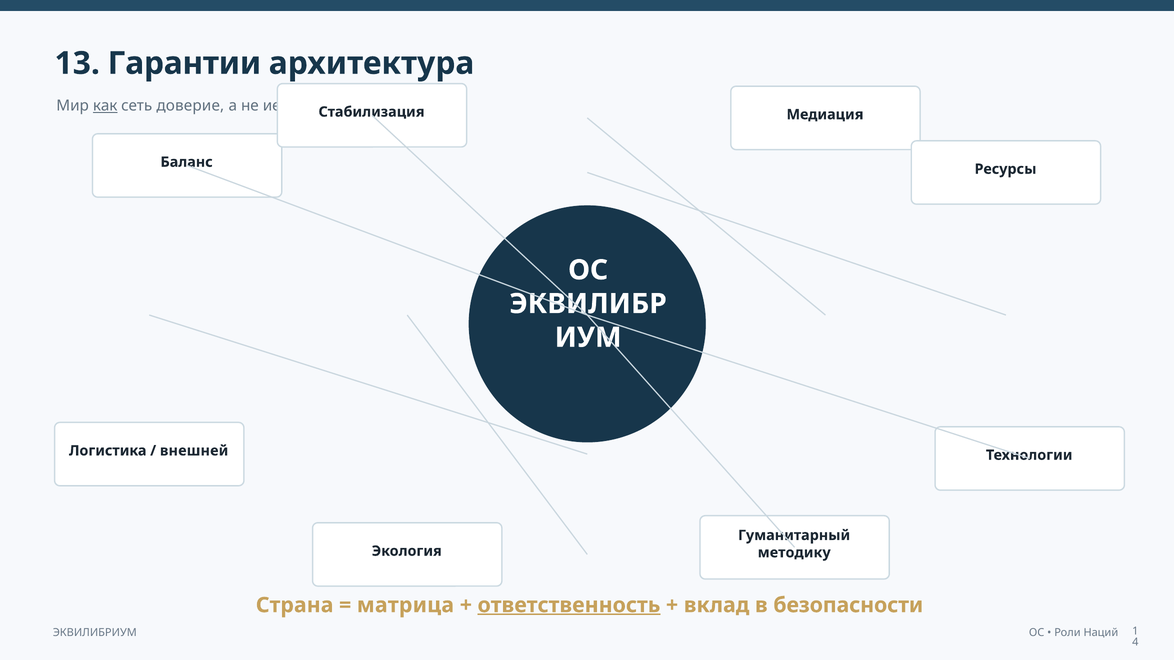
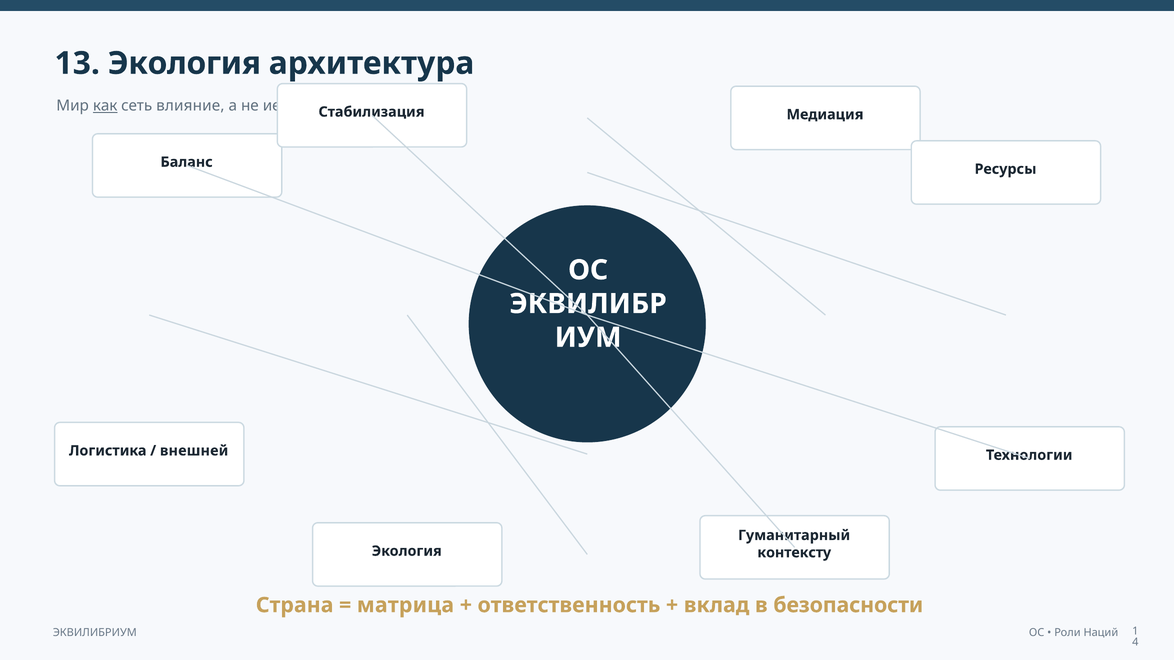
13 Гарантии: Гарантии -> Экология (184, 63)
доверие: доверие -> влияние (190, 106)
методику: методику -> контексту (794, 553)
ответственность underline: present -> none (569, 606)
